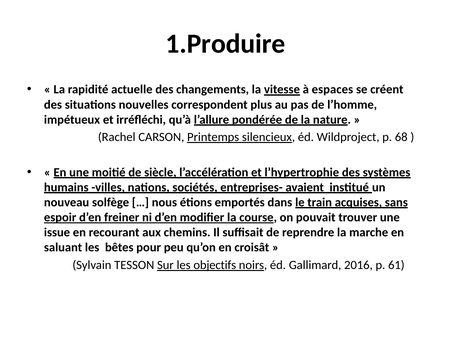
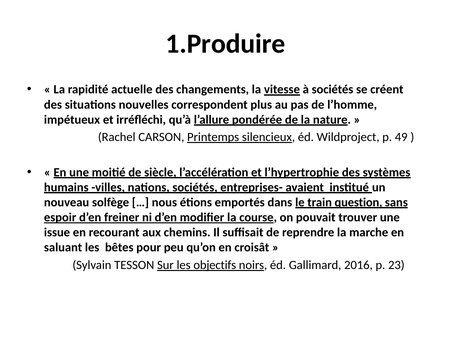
à espaces: espaces -> sociétés (333, 90)
68: 68 -> 49 (401, 137)
acquises: acquises -> question (358, 203)
61: 61 -> 23 (396, 265)
